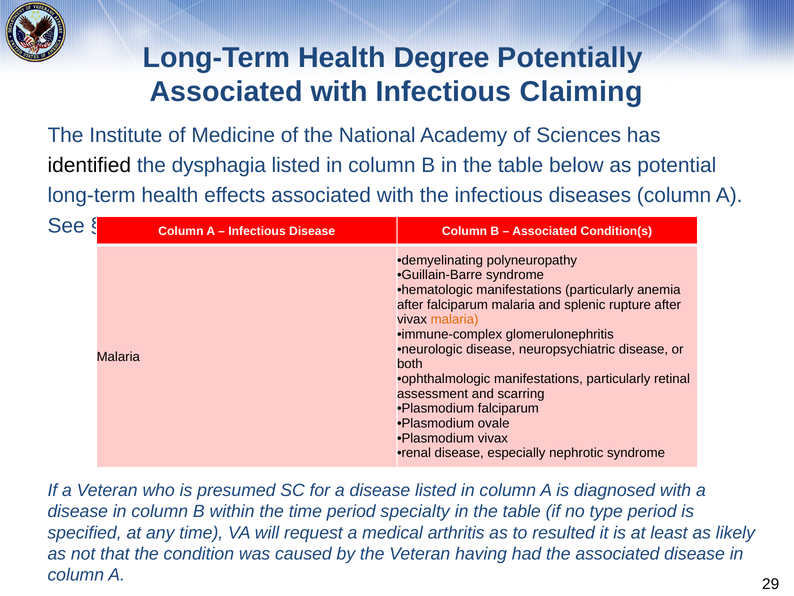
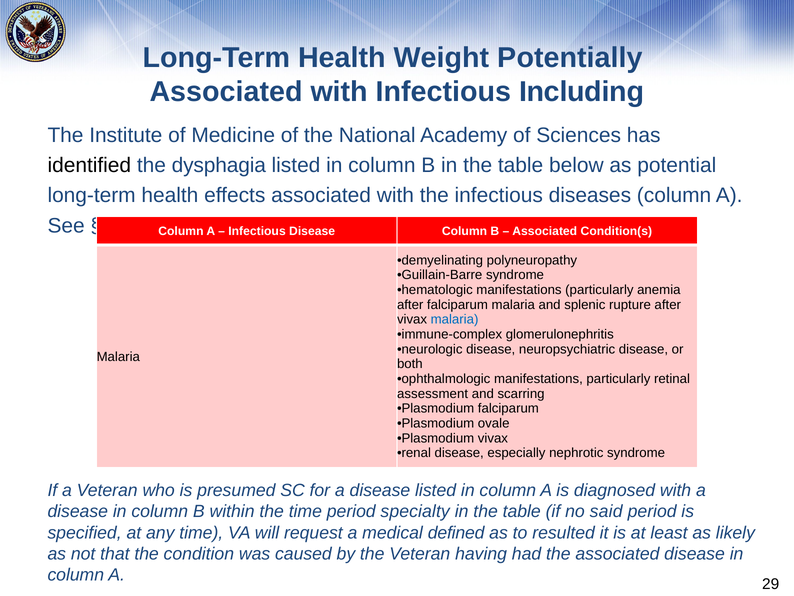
Degree: Degree -> Weight (442, 57)
Claiming: Claiming -> Including (582, 92)
malaria colour: orange -> blue (455, 319)
type: type -> said (606, 511)
arthritis: arthritis -> defined (456, 532)
